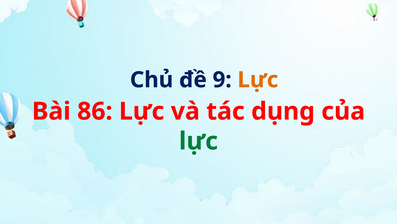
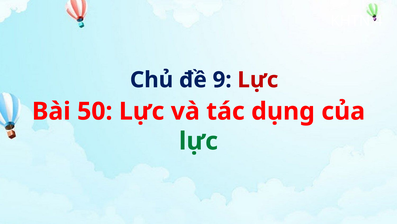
0: 0 -> 4 (378, 21)
Lực colour: orange -> red (258, 80)
86: 86 -> 50 (95, 111)
